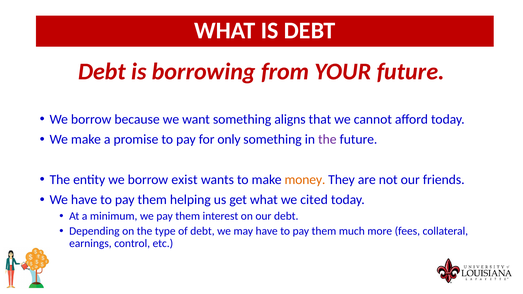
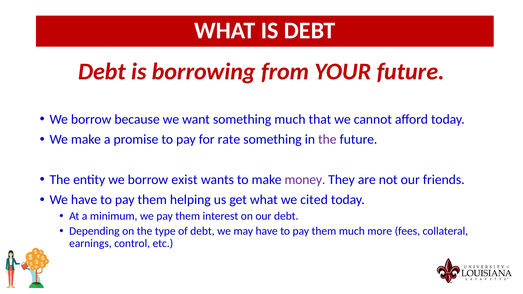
something aligns: aligns -> much (290, 119)
only: only -> rate (229, 139)
money colour: orange -> purple (305, 180)
